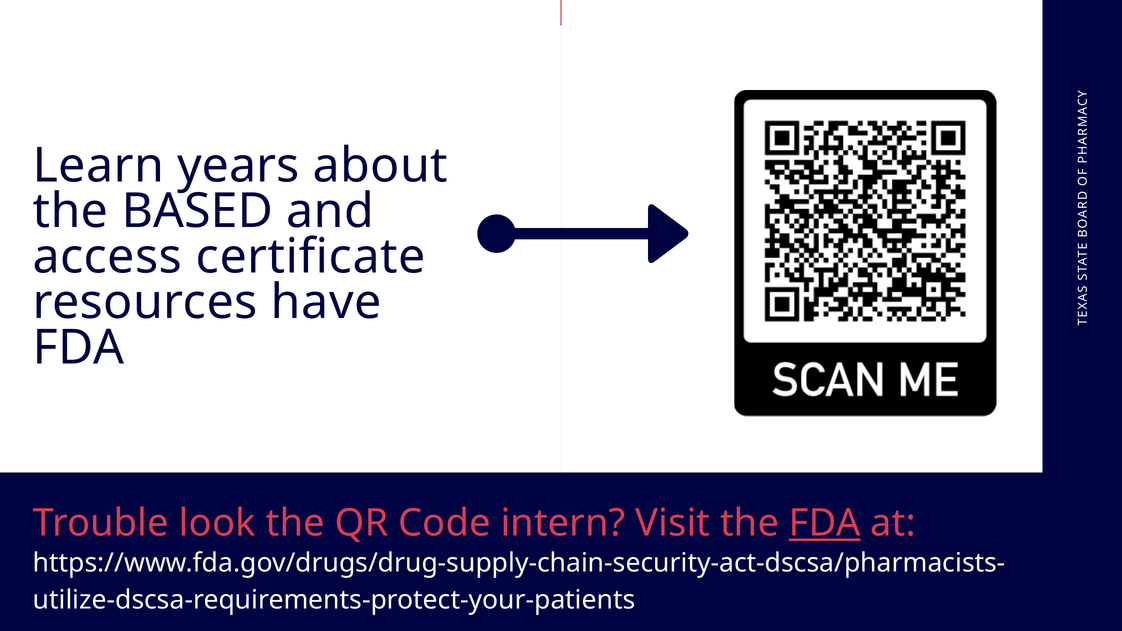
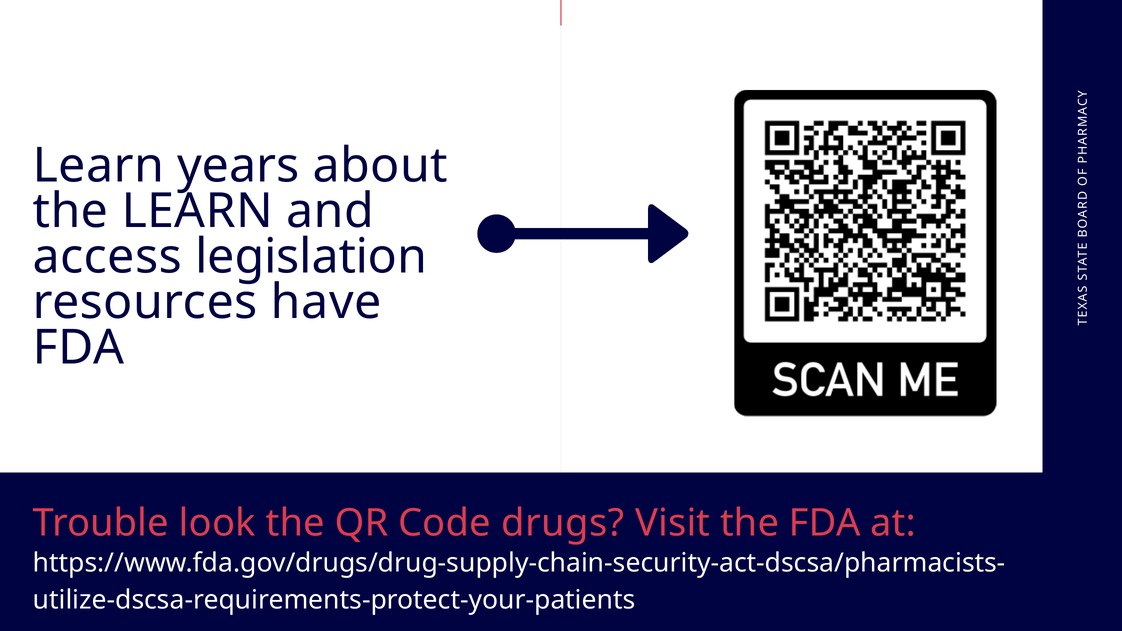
the BASED: BASED -> LEARN (197, 211)
certificate: certificate -> legislation (311, 257)
intern: intern -> drugs (563, 523)
FDA underline: present -> none (825, 523)
